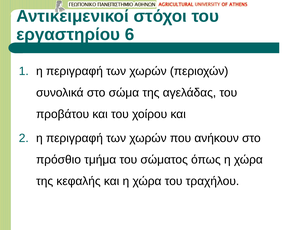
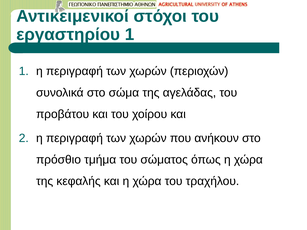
εργαστηρίου 6: 6 -> 1 (130, 35)
